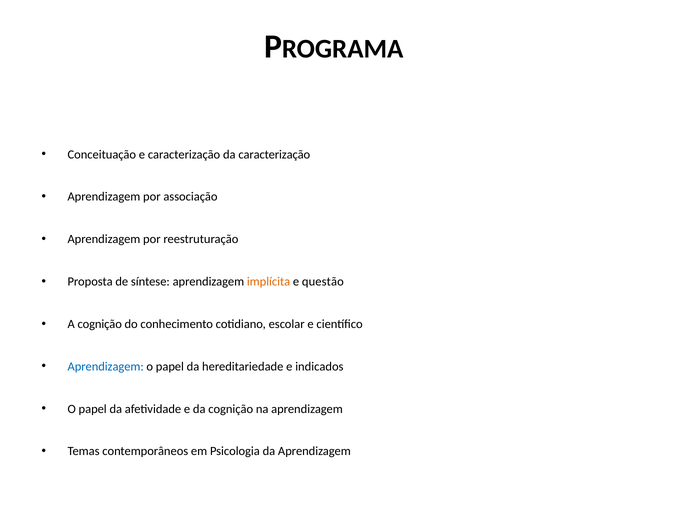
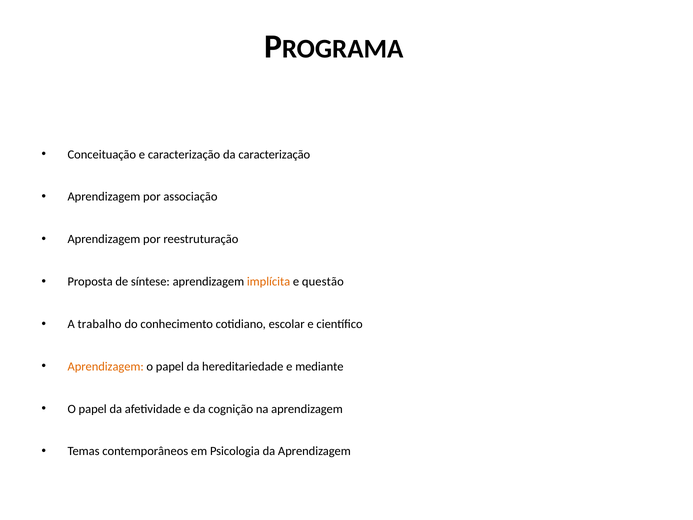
A cognição: cognição -> trabalho (100, 324)
Aprendizagem colour: blue -> orange (106, 366)
indicados: indicados -> mediante (319, 366)
